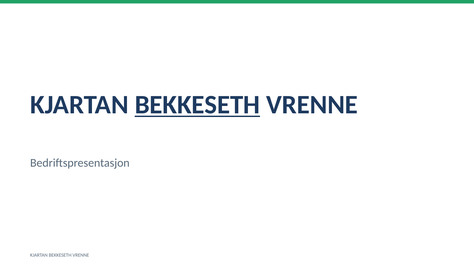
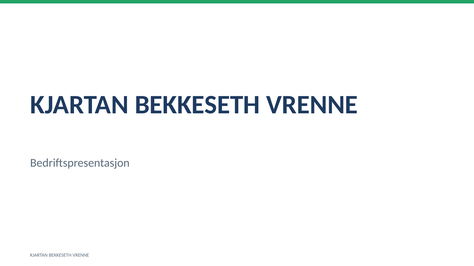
BEKKESETH underline: present -> none (197, 105)
